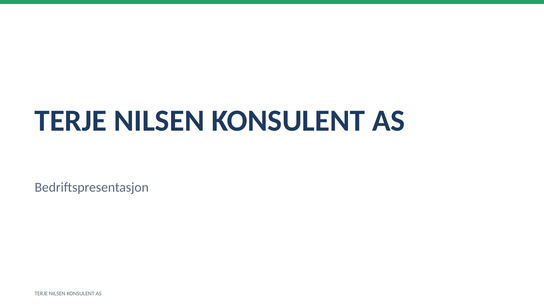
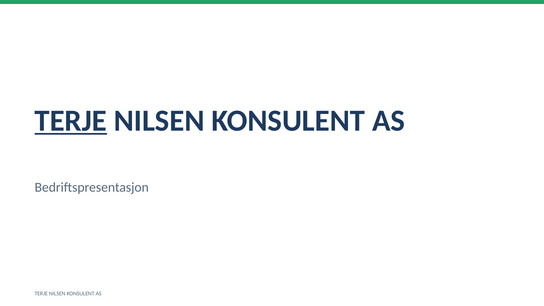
TERJE underline: none -> present (71, 121)
